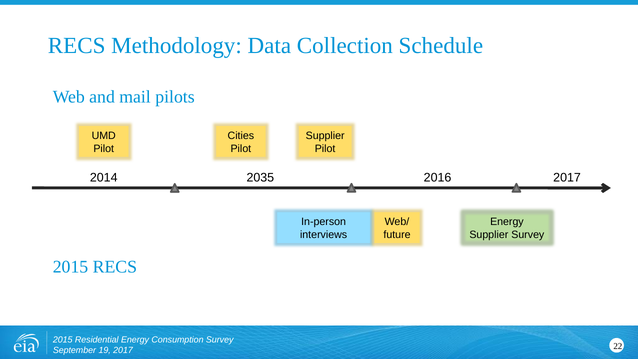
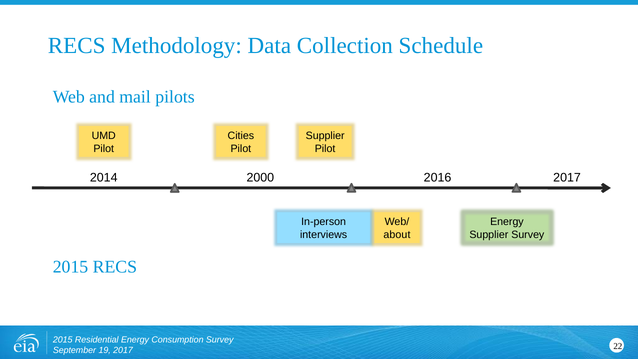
2035: 2035 -> 2000 (260, 178)
future: future -> about (397, 235)
